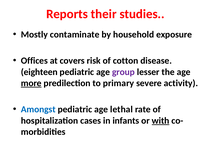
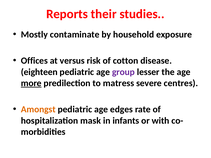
covers: covers -> versus (72, 61)
primary: primary -> matress (119, 83)
activity: activity -> centres (181, 83)
Amongst colour: blue -> orange (38, 110)
lethal: lethal -> edges (122, 110)
cases: cases -> mask (91, 121)
with underline: present -> none (161, 121)
